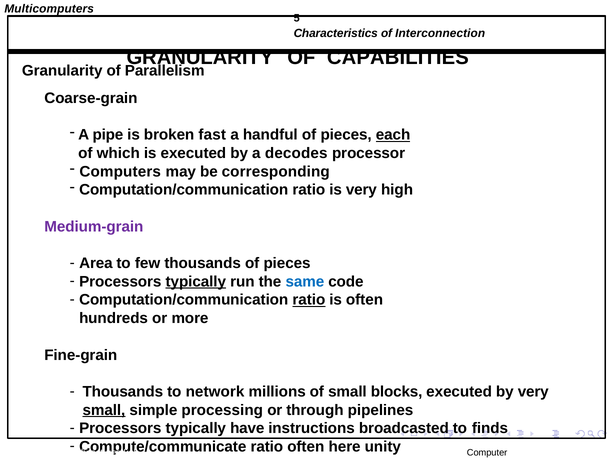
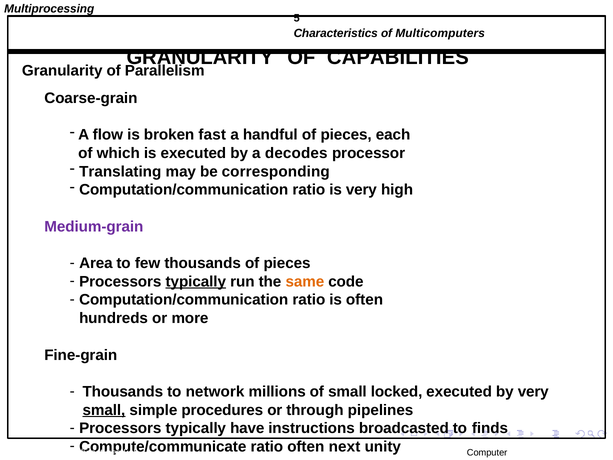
Multicomputers: Multicomputers -> Multiprocessing (49, 9)
Interconnection: Interconnection -> Multicomputers (440, 33)
pipe: pipe -> flow (108, 135)
each underline: present -> none (393, 135)
Computers: Computers -> Translating (120, 172)
same colour: blue -> orange (305, 282)
ratio underline: present -> none (309, 300)
blocks: blocks -> locked (397, 392)
processing: processing -> procedures (222, 410)
here: here -> next (344, 447)
